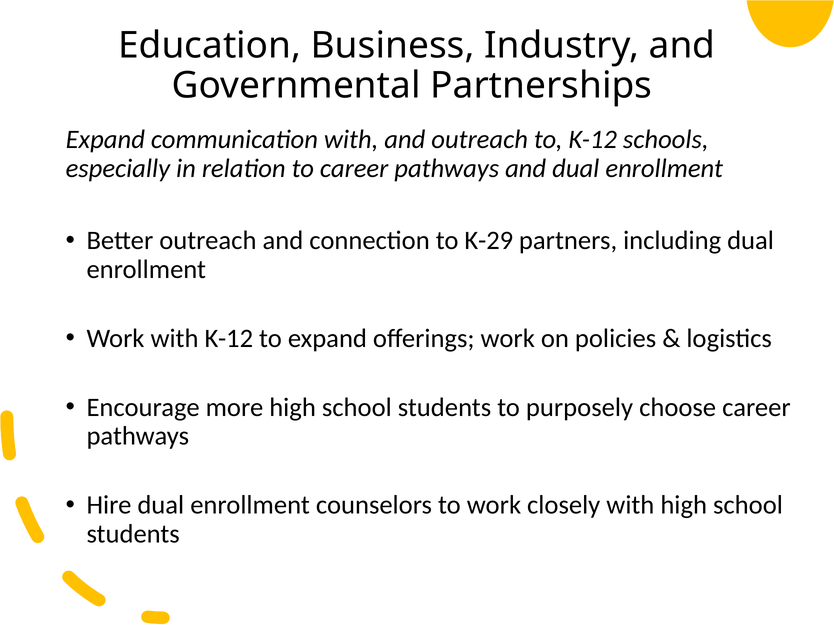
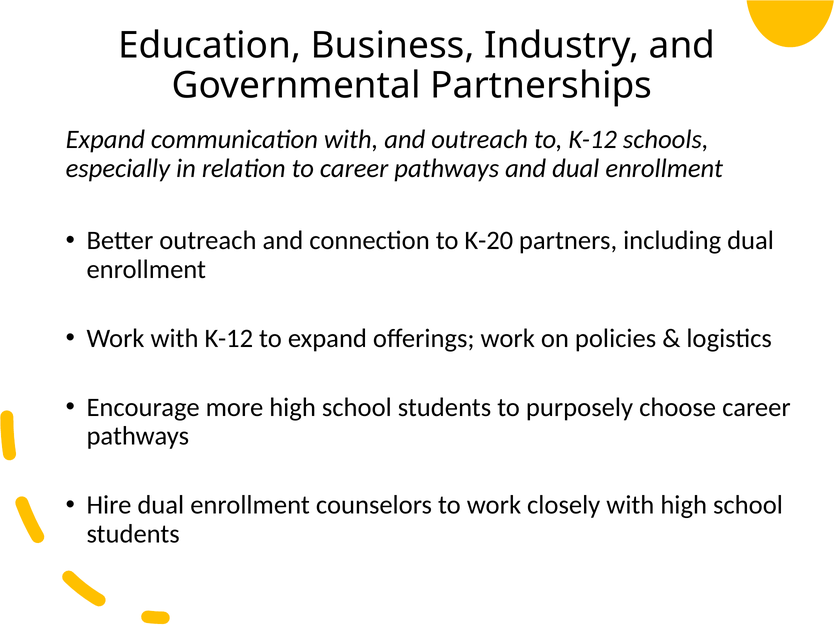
K-29: K-29 -> K-20 (489, 241)
